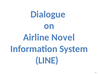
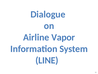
Novel: Novel -> Vapor (63, 37)
